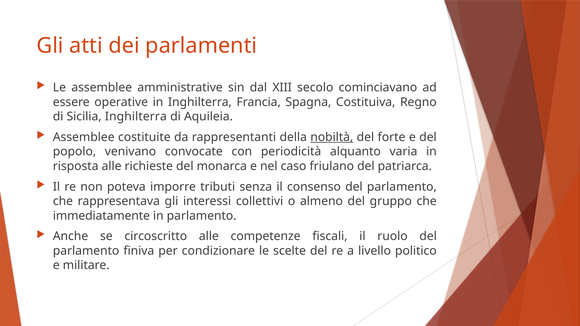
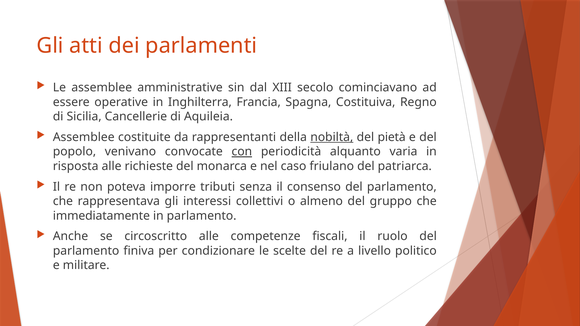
Sicilia Inghilterra: Inghilterra -> Cancellerie (136, 117)
forte: forte -> pietà (392, 137)
con underline: none -> present (242, 152)
